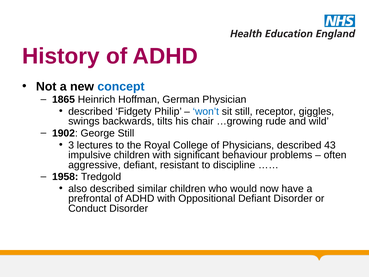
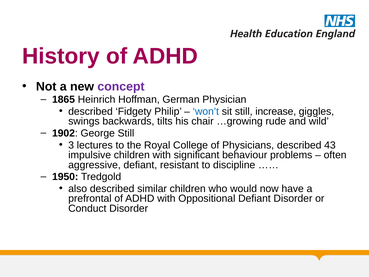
concept colour: blue -> purple (121, 87)
receptor: receptor -> increase (276, 111)
1958: 1958 -> 1950 (65, 177)
